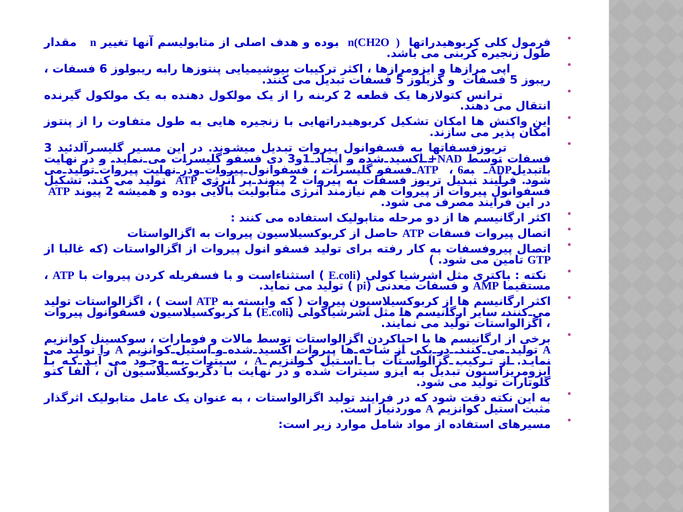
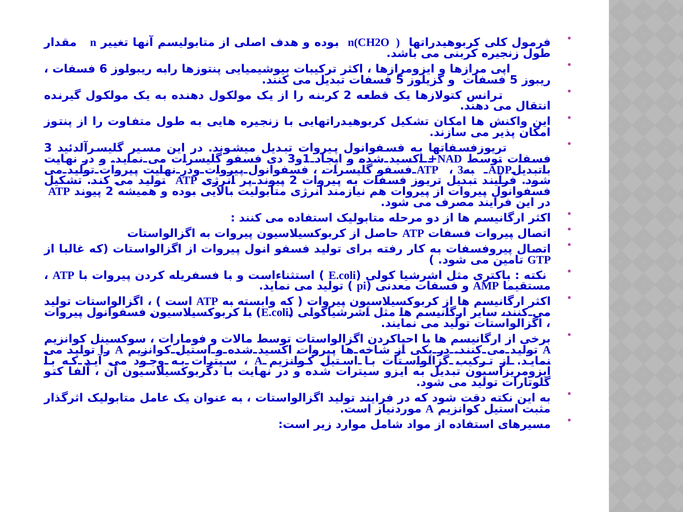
6: 6 -> 3 (461, 170)
